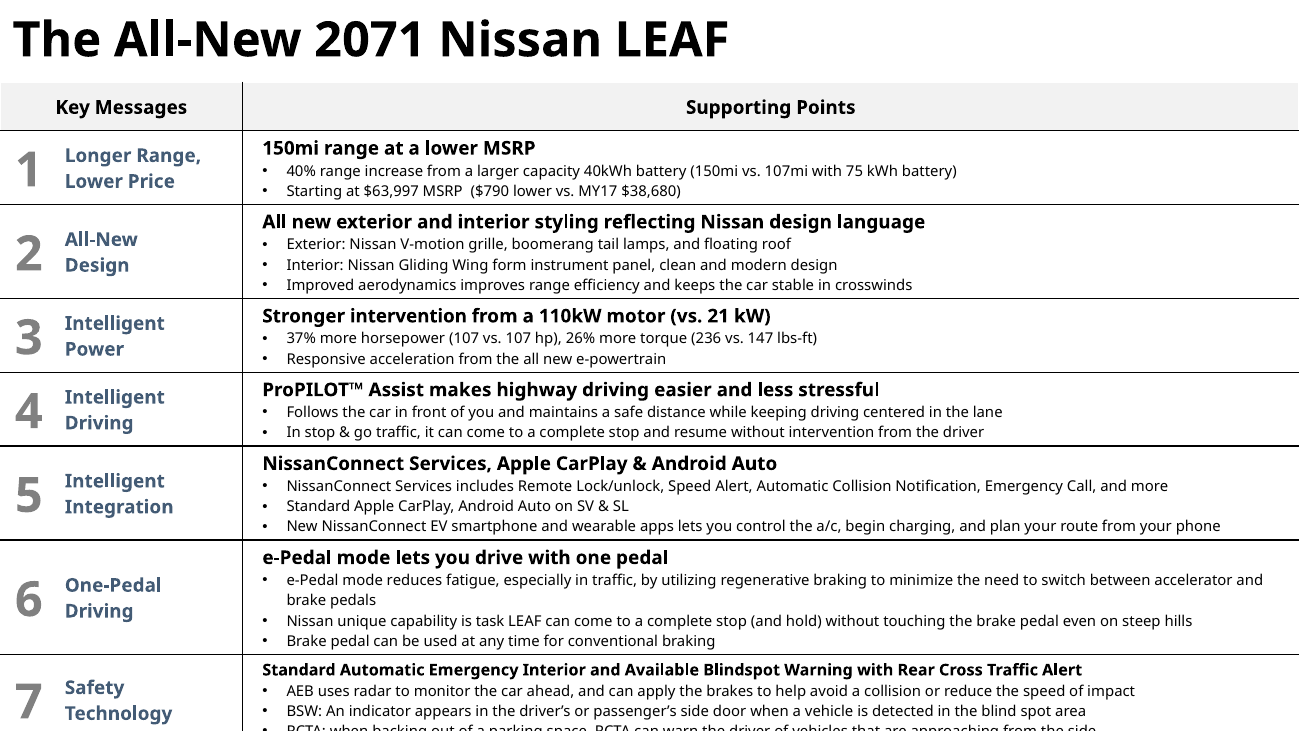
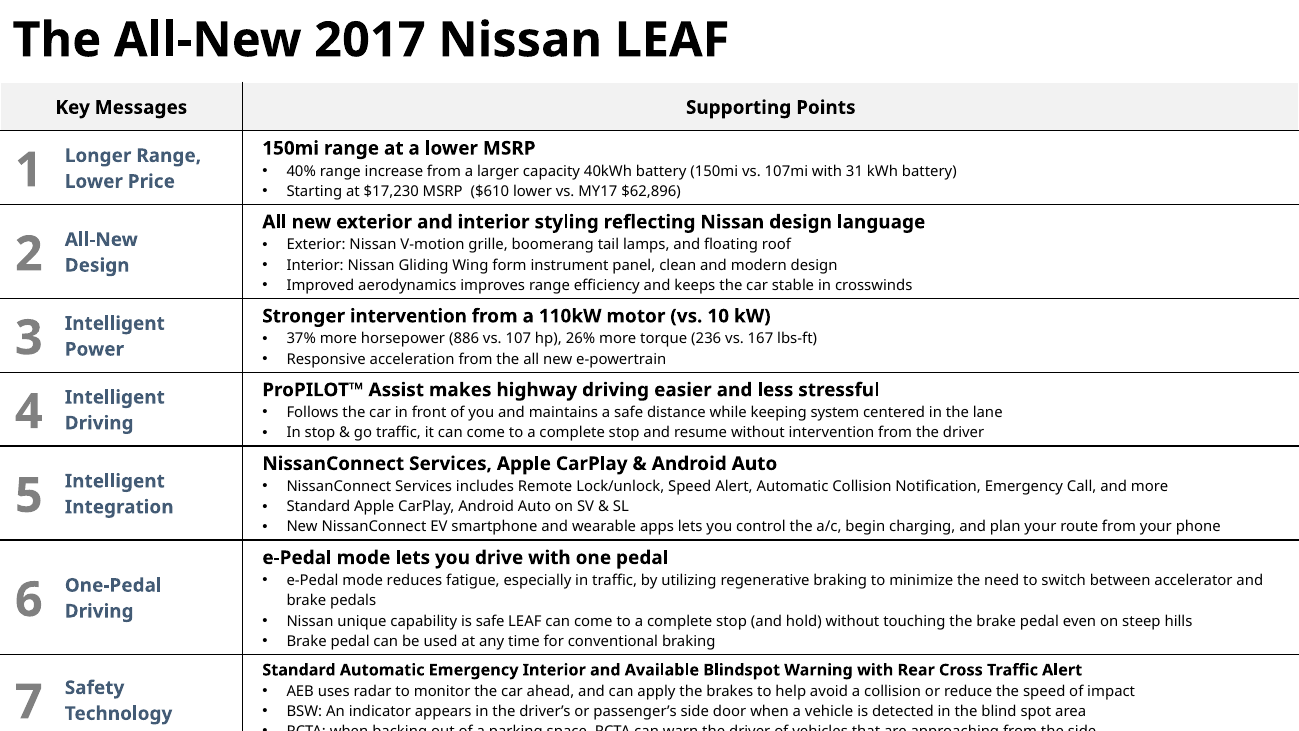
2071: 2071 -> 2017 (370, 40)
75: 75 -> 31 (854, 171)
$63,997: $63,997 -> $17,230 (391, 191)
$790: $790 -> $610 (490, 191)
$38,680: $38,680 -> $62,896 (651, 191)
21: 21 -> 10 (718, 316)
horsepower 107: 107 -> 886 (464, 339)
147: 147 -> 167 (761, 339)
keeping driving: driving -> system (835, 413)
is task: task -> safe (490, 621)
